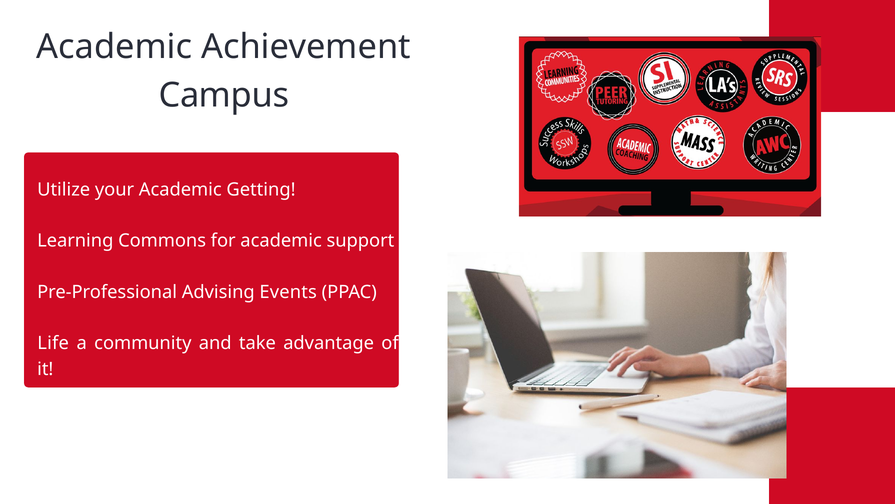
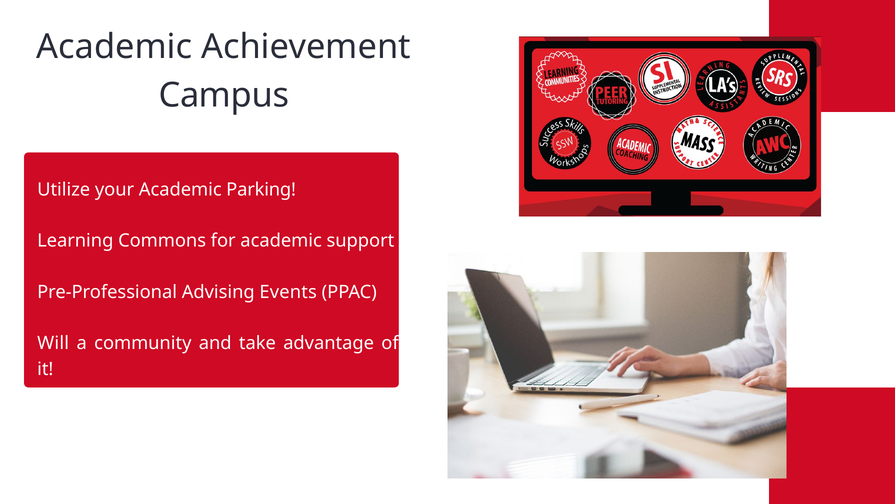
Getting: Getting -> Parking (261, 189)
Life: Life -> Will (53, 343)
